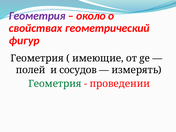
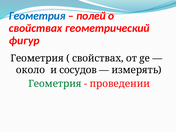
Геометрия colour: purple -> blue (37, 16)
около: около -> полей (91, 16)
имеющие: имеющие -> свойствах (98, 58)
полей: полей -> около (31, 70)
